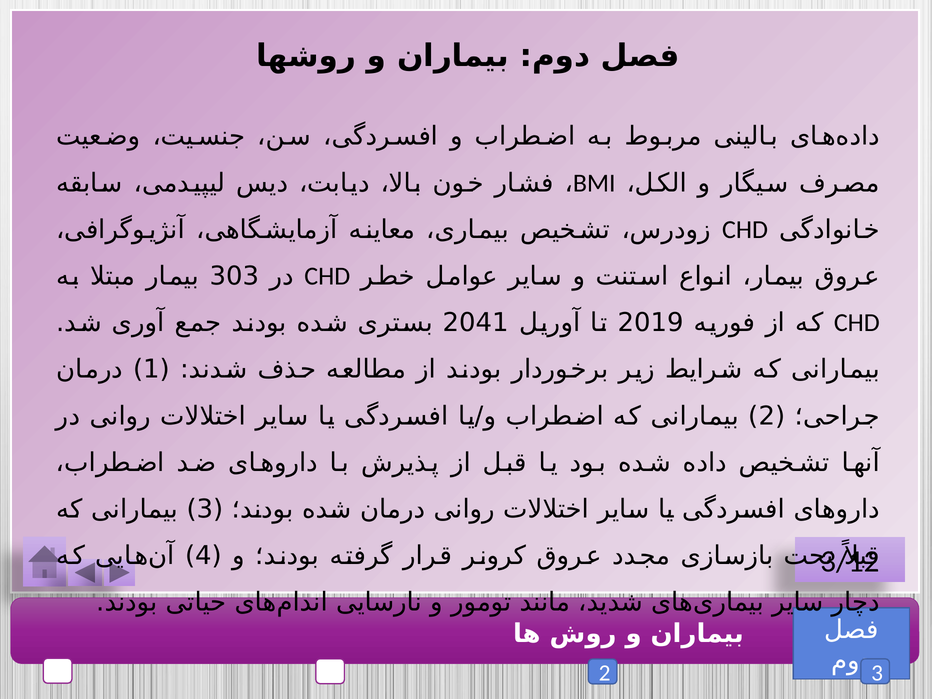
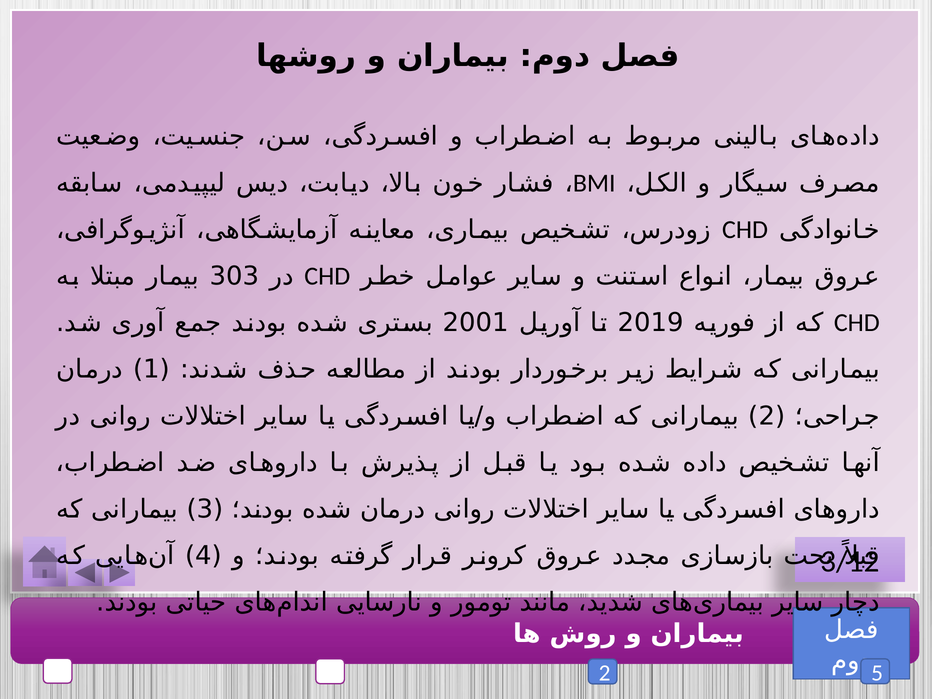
2041: 2041 -> 2001 (476, 323)
2 3: 3 -> 5 (877, 673)
